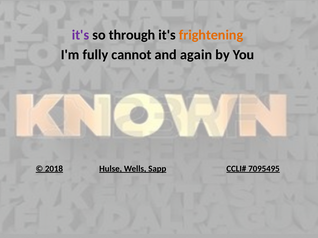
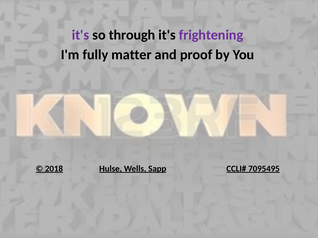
frightening colour: orange -> purple (211, 35)
cannot: cannot -> matter (131, 55)
again: again -> proof (196, 55)
